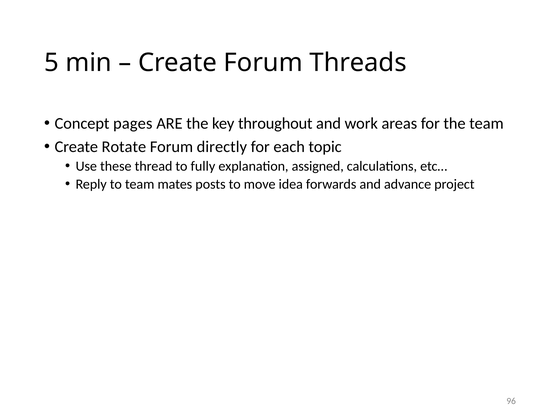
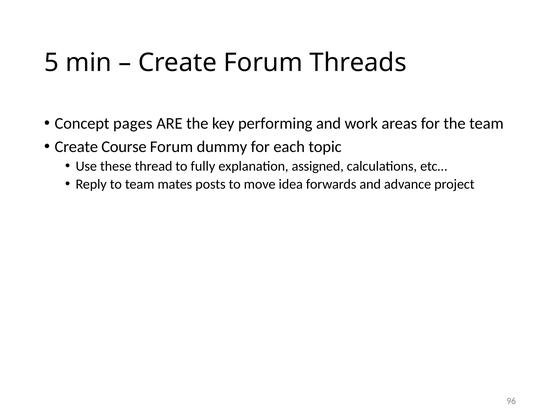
throughout: throughout -> performing (275, 123)
Rotate: Rotate -> Course (124, 147)
directly: directly -> dummy (222, 147)
